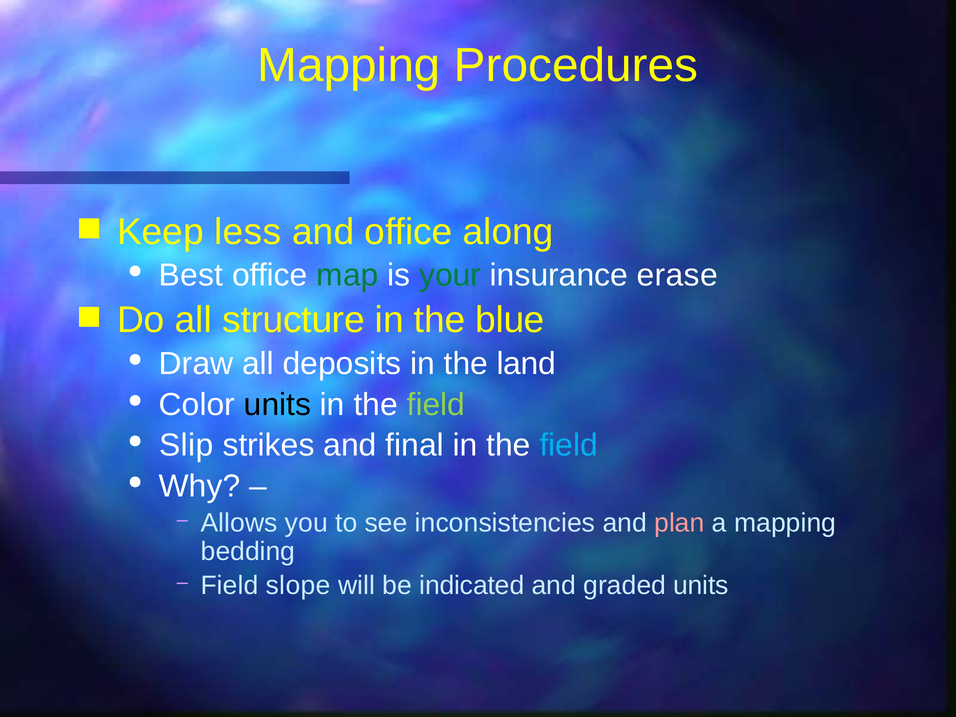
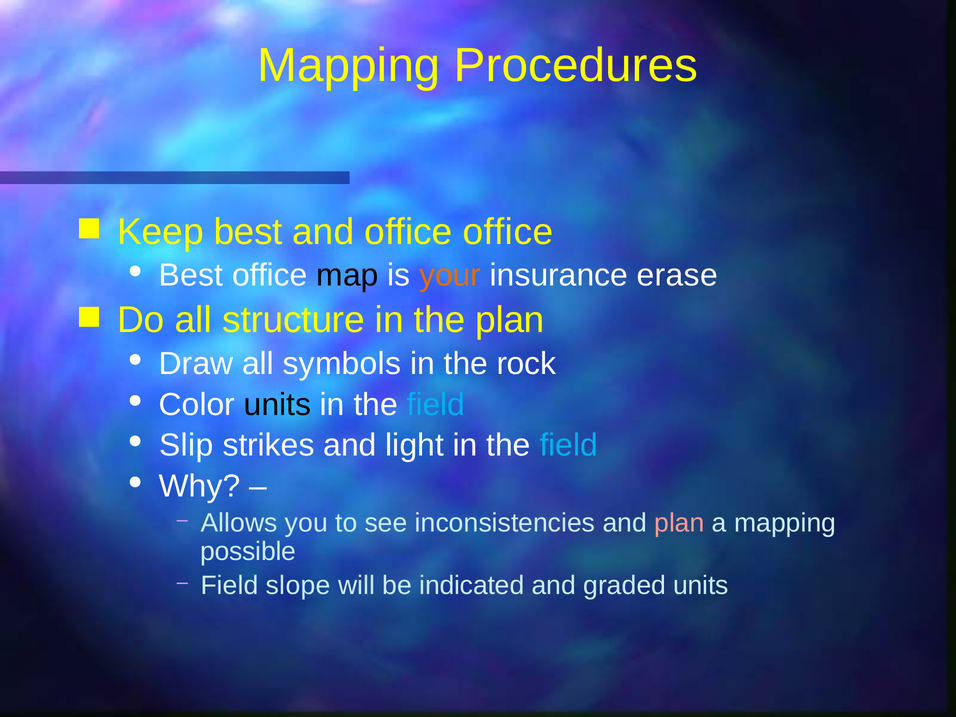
Keep less: less -> best (248, 232)
office along: along -> office (508, 232)
map colour: green -> black (347, 275)
your colour: green -> orange (450, 275)
the blue: blue -> plan (510, 320)
deposits: deposits -> symbols (342, 364)
land: land -> rock (526, 364)
field colour: light green -> light blue (436, 405)
final: final -> light (415, 445)
bedding: bedding -> possible (248, 552)
